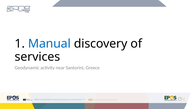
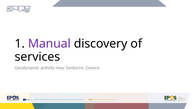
Manual colour: blue -> purple (49, 44)
